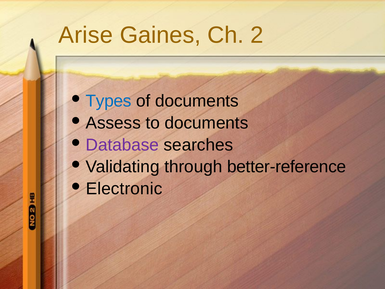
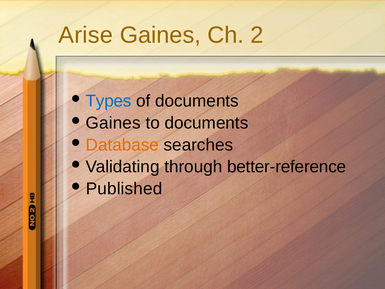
Assess: Assess -> Gaines (113, 123)
Database colour: purple -> orange (122, 145)
Electronic: Electronic -> Published (124, 189)
